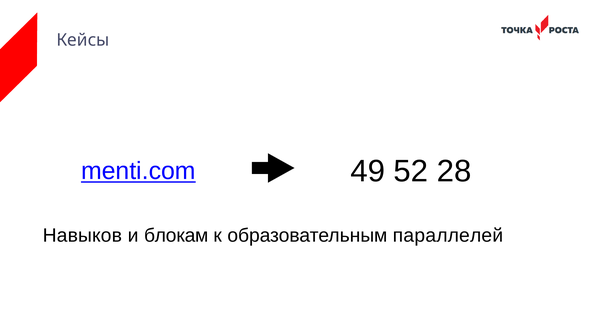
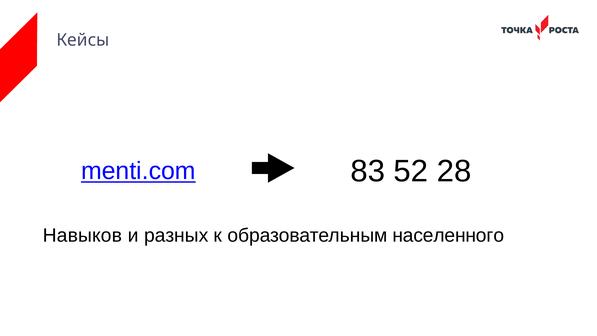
49: 49 -> 83 (368, 171)
блокам: блокам -> разных (176, 235)
параллелей: параллелей -> населенного (448, 235)
